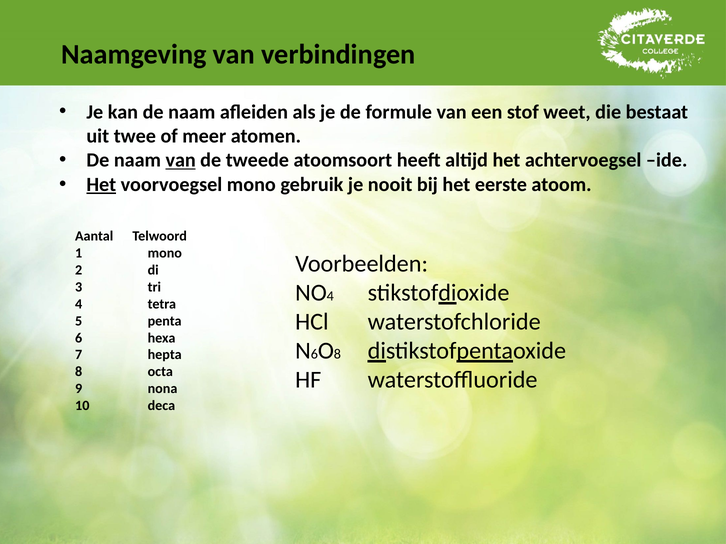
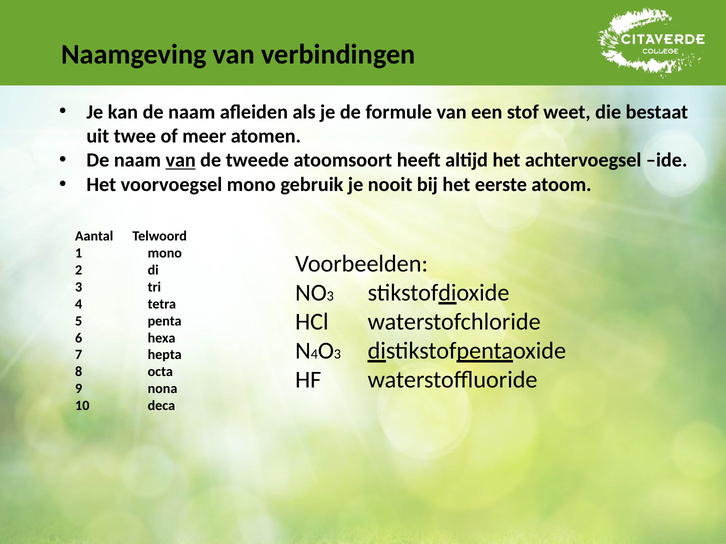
Het underline: present -> none (101, 185)
4: 4 -> 3 (330, 296)
6: 6 -> 4 (314, 354)
8: 8 -> 3 (337, 354)
